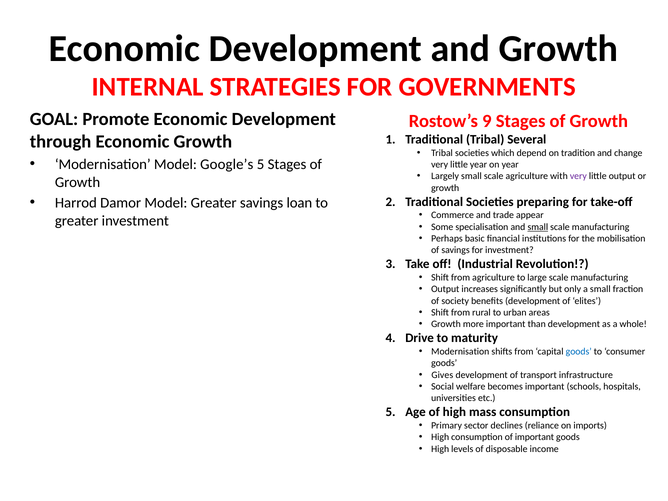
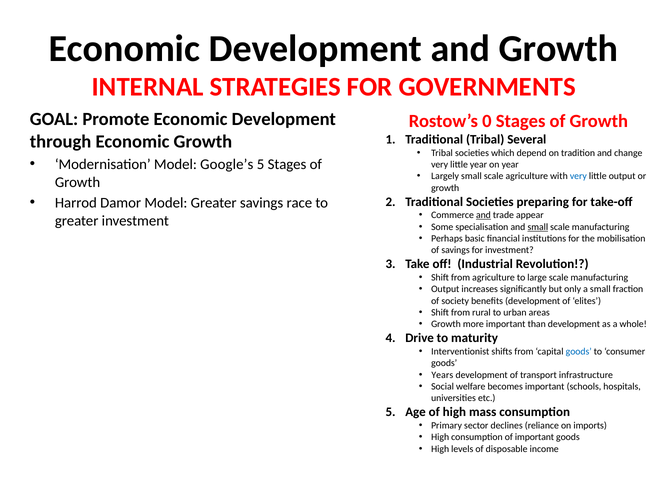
9: 9 -> 0 (487, 121)
very colour: purple -> blue (578, 176)
loan: loan -> race (299, 203)
and underline: none -> present (483, 215)
Modernisation: Modernisation -> Interventionist (460, 352)
Gives: Gives -> Years (442, 375)
